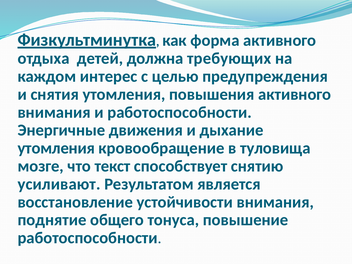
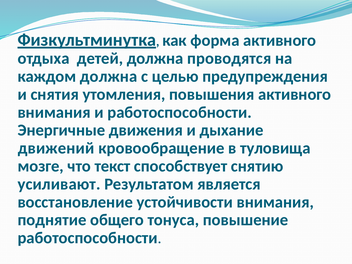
требующих: требующих -> проводятся (229, 58)
каждом интерес: интерес -> должна (109, 76)
утомления: утомления -> движений (56, 148)
